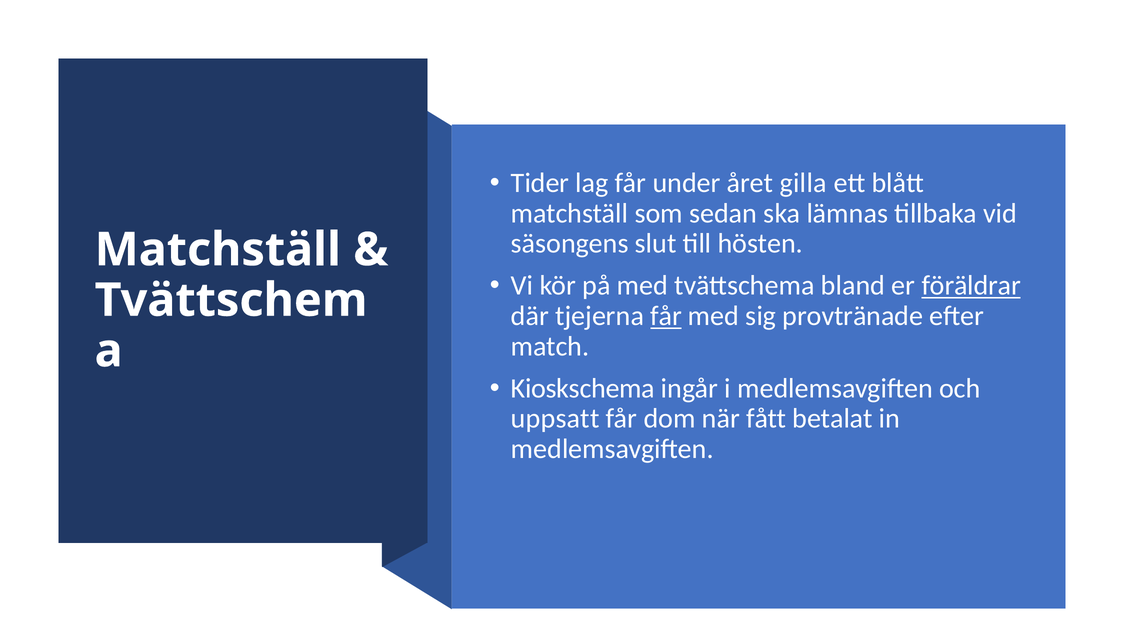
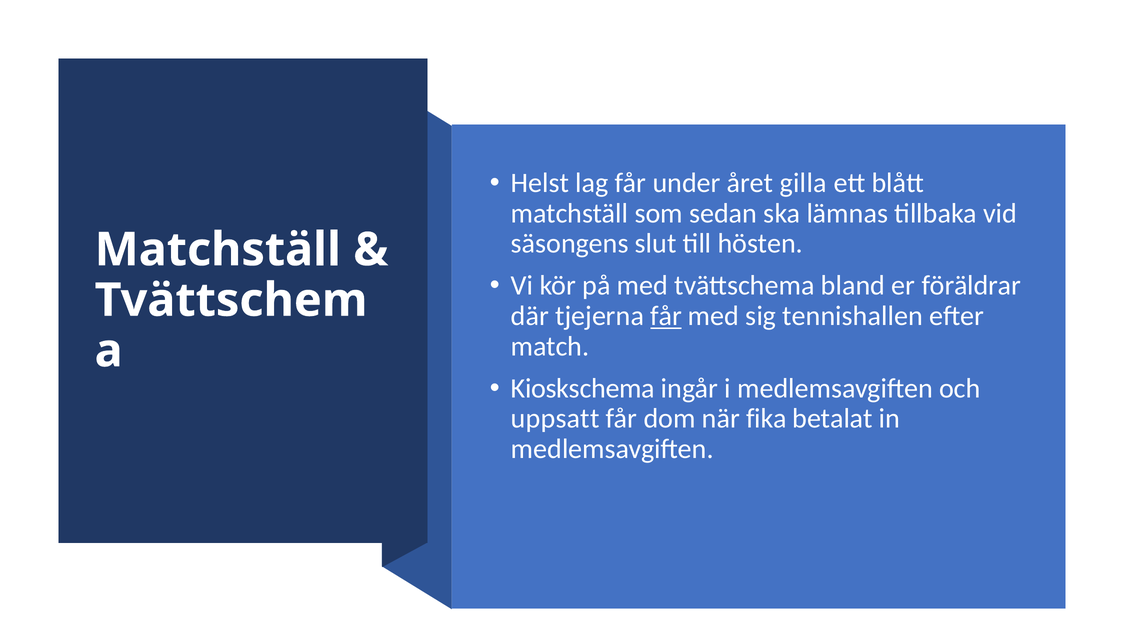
Tider: Tider -> Helst (540, 183)
föräldrar underline: present -> none (971, 286)
provtränade: provtränade -> tennishallen (853, 316)
fått: fått -> fika (766, 419)
